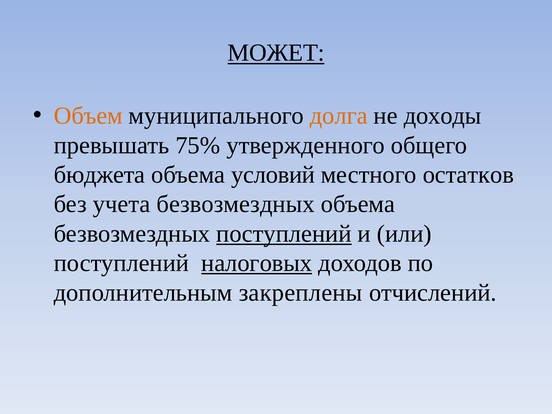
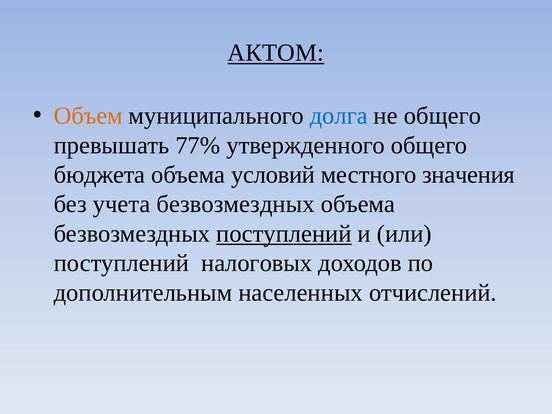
МОЖЕТ: МОЖЕТ -> АКТОМ (276, 53)
долга colour: orange -> blue (339, 116)
не доходы: доходы -> общего (442, 116)
75%: 75% -> 77% (198, 145)
остатков: остатков -> значения (469, 175)
налоговых underline: present -> none (257, 263)
закреплены: закреплены -> населенных (301, 293)
